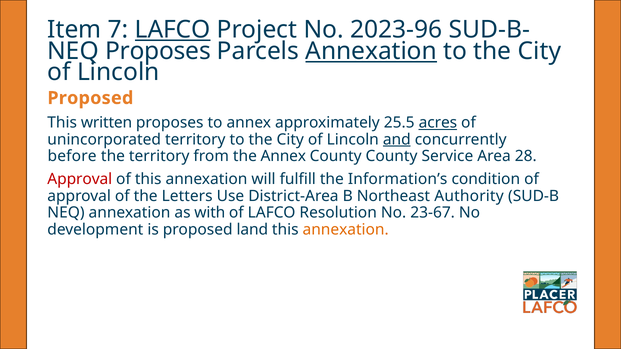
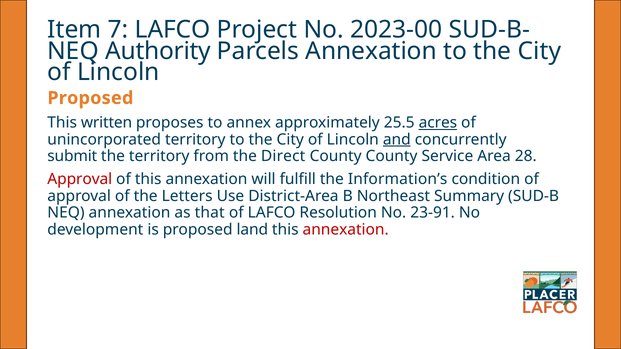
LAFCO underline: present -> none (173, 30)
2023-96: 2023-96 -> 2023-00 (396, 30)
NEQ Proposes: Proposes -> Authority (158, 51)
Annexation underline: present -> none (371, 51)
before: before -> submit (72, 156)
the Annex: Annex -> Direct (283, 156)
Authority: Authority -> Summary (469, 196)
with: with -> that (210, 213)
23-67: 23-67 -> 23-91 (433, 213)
annexation colour: orange -> red (346, 230)
